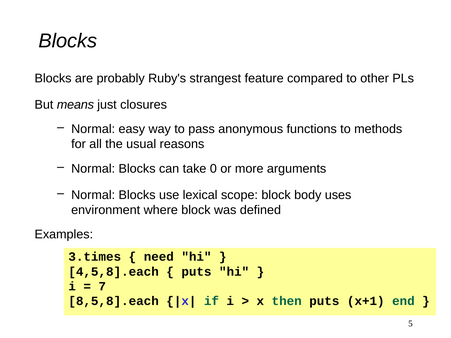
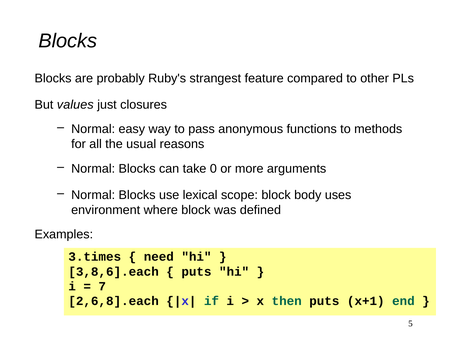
means: means -> values (75, 105)
4,5,8].each: 4,5,8].each -> 3,8,6].each (114, 272)
8,5,8].each: 8,5,8].each -> 2,6,8].each (114, 301)
